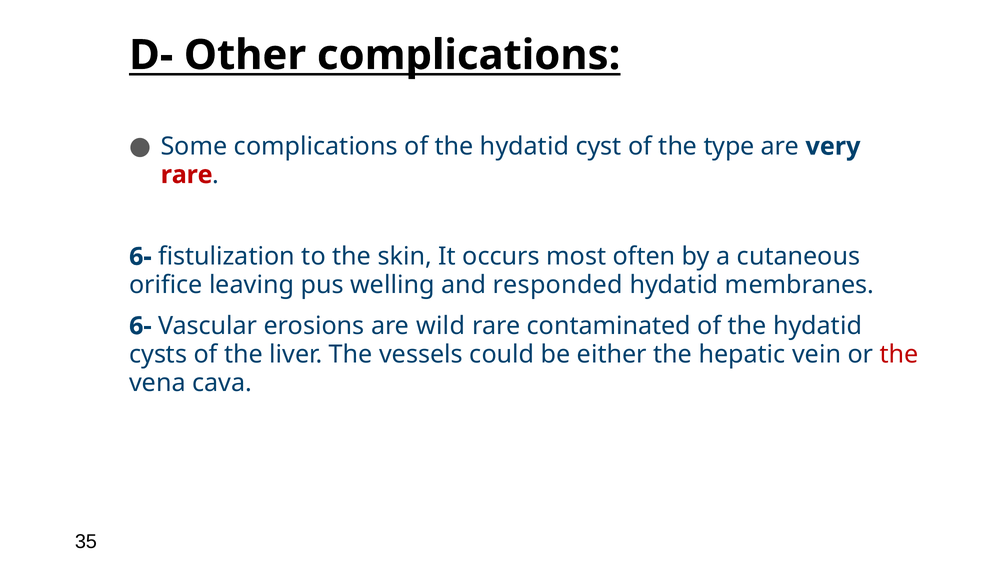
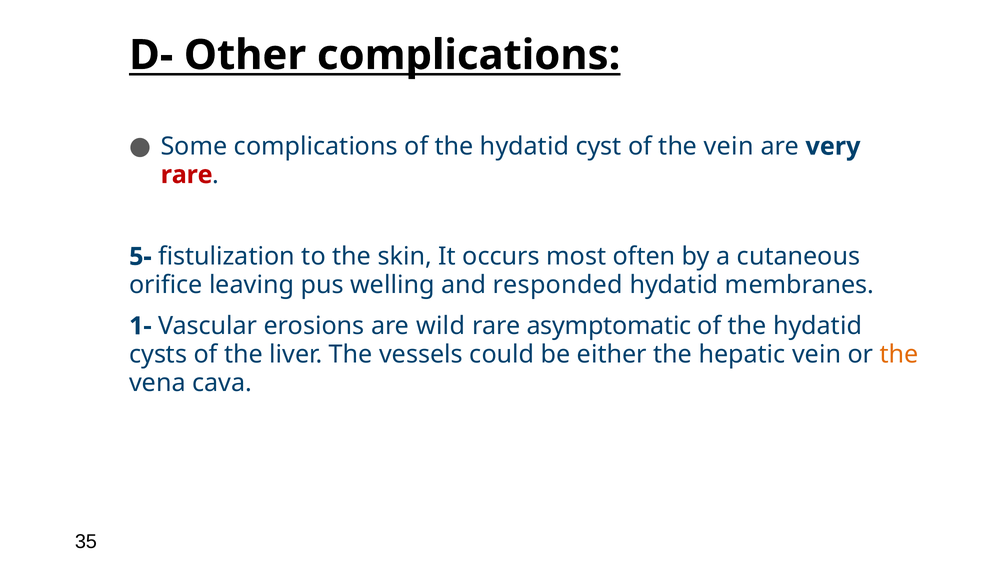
the type: type -> vein (729, 146)
6-: 6- -> 5- (140, 257)
6-: 6- -> 1- (140, 326)
contaminated: contaminated -> asymptomatic (609, 326)
the colour: red -> orange (899, 354)
